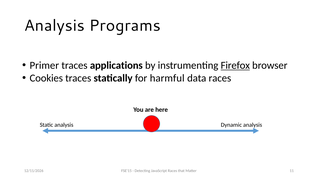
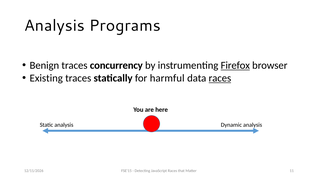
Primer: Primer -> Benign (44, 65)
applications: applications -> concurrency (116, 65)
Cookies: Cookies -> Existing (46, 78)
races underline: none -> present (220, 78)
